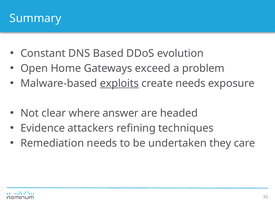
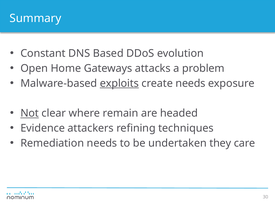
exceed: exceed -> attacks (153, 68)
Not underline: none -> present (30, 113)
answer: answer -> remain (120, 113)
